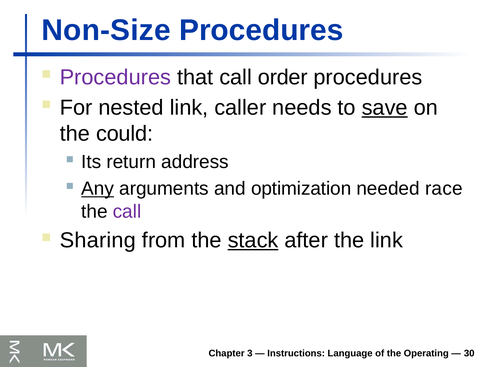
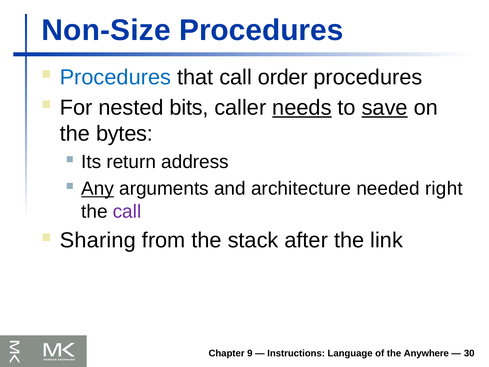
Procedures colour: purple -> blue (115, 77)
nested link: link -> bits (189, 108)
needs underline: none -> present (302, 108)
could: could -> bytes (125, 134)
optimization: optimization -> architecture (301, 188)
race: race -> right (444, 188)
stack underline: present -> none (253, 240)
3: 3 -> 9 (250, 353)
Operating: Operating -> Anywhere (426, 353)
